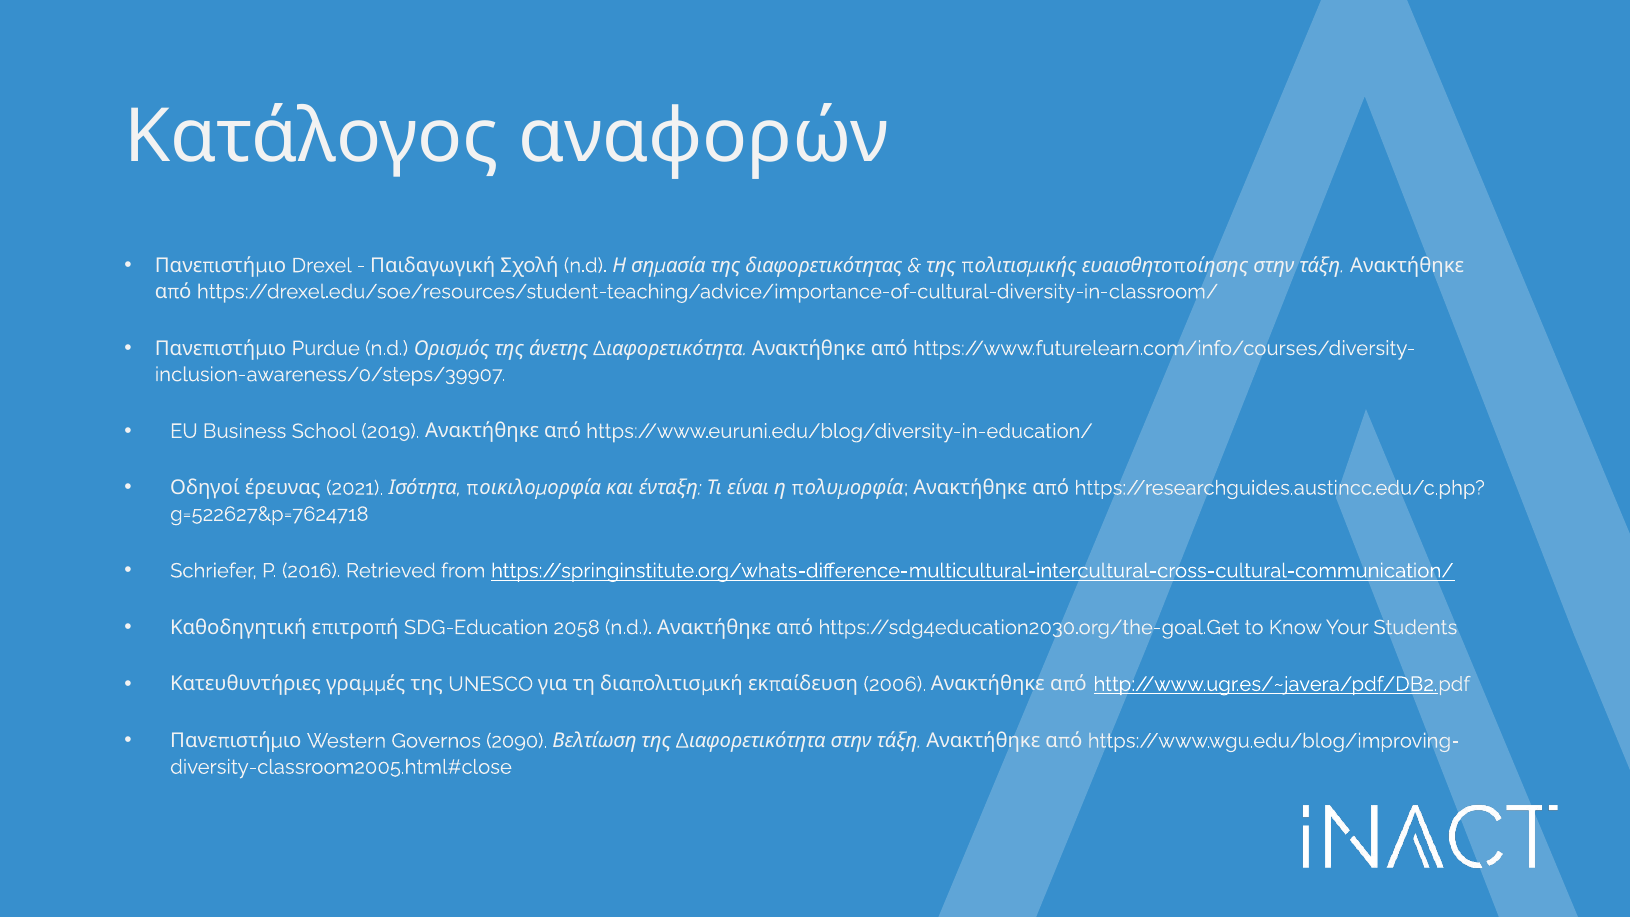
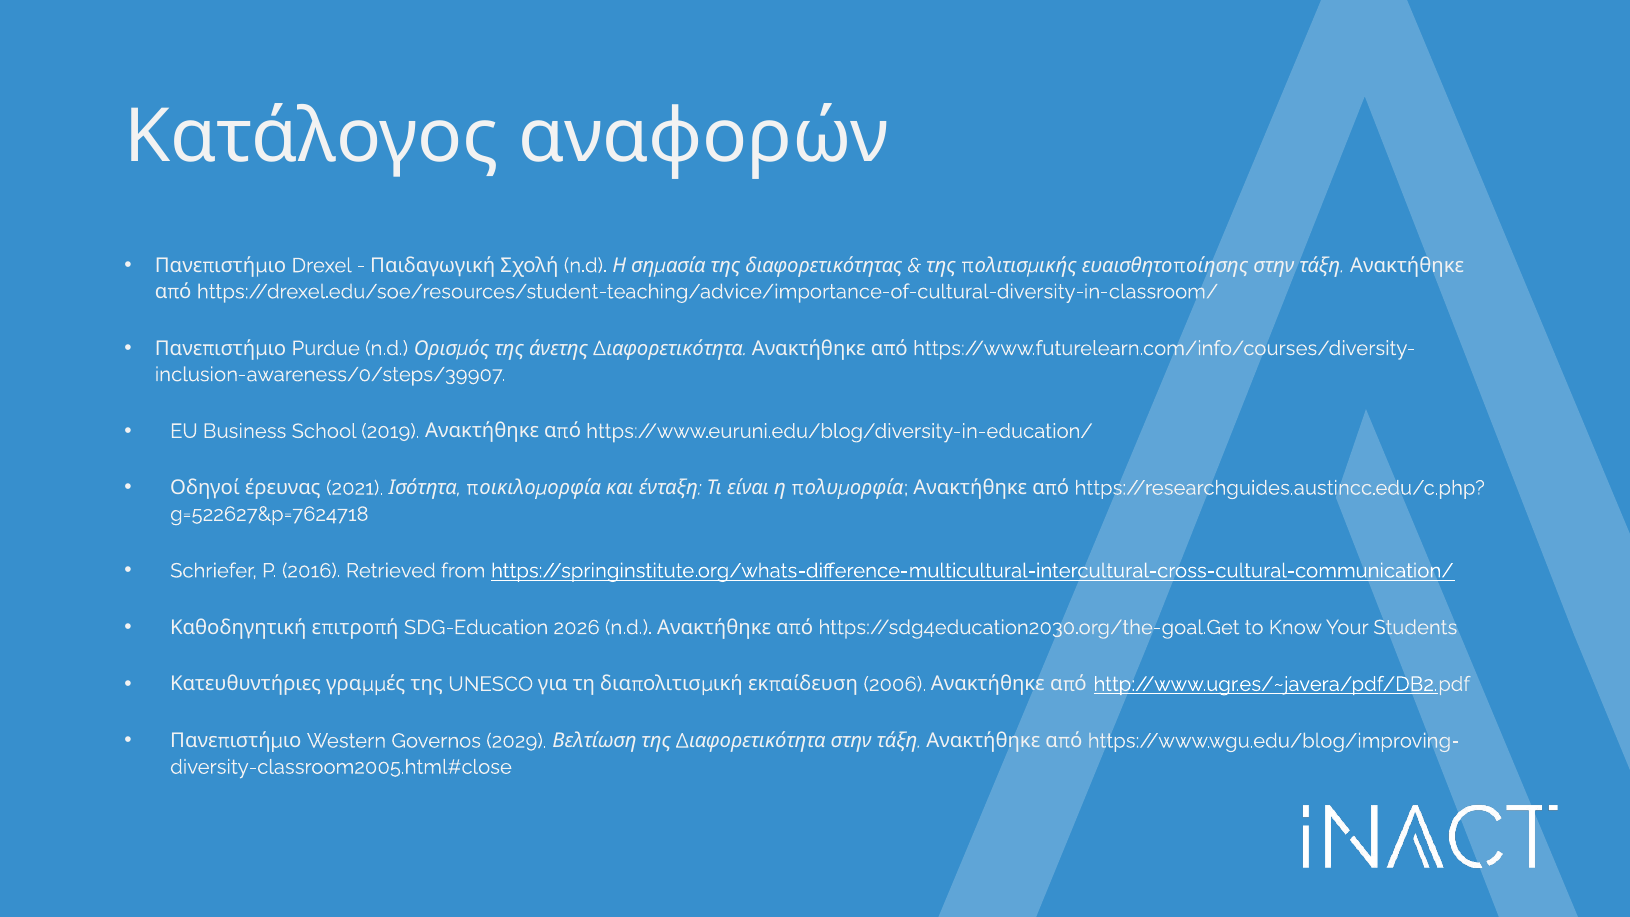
2058: 2058 -> 2026 (577, 627)
2090: 2090 -> 2029 (516, 741)
